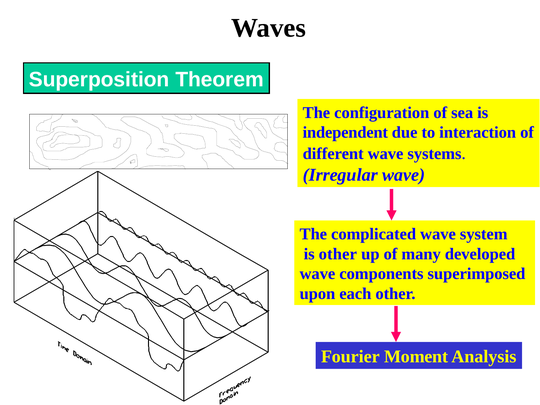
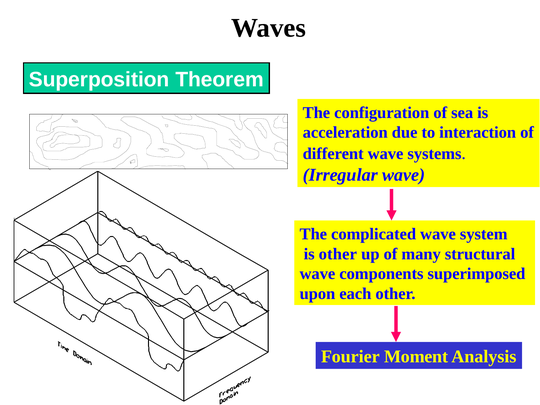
independent: independent -> acceleration (345, 132)
developed: developed -> structural (480, 254)
